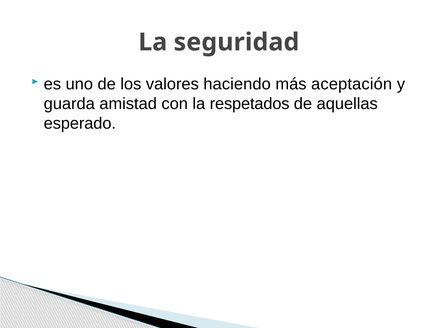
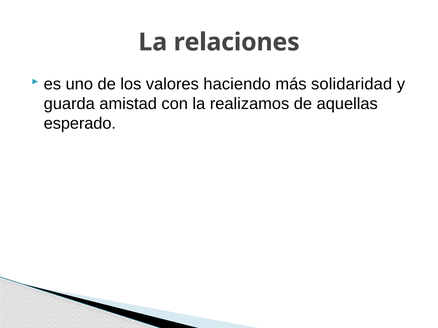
seguridad: seguridad -> relaciones (237, 42)
aceptación: aceptación -> solidaridad (352, 84)
respetados: respetados -> realizamos (250, 104)
